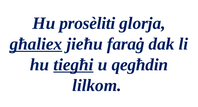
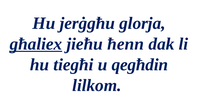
prosèliti: prosèliti -> jerġgħu (87, 23)
faraġ: faraġ -> ħenn (126, 44)
tiegħi underline: present -> none (73, 64)
